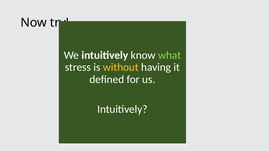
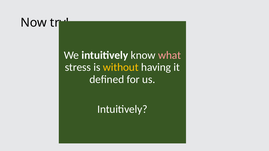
what colour: light green -> pink (170, 55)
